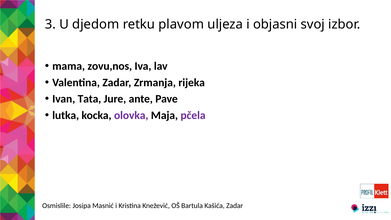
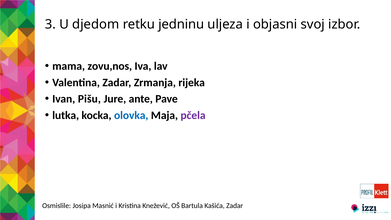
plavom: plavom -> jedninu (181, 24)
Tata: Tata -> Pišu (89, 99)
olovka colour: purple -> blue (131, 115)
